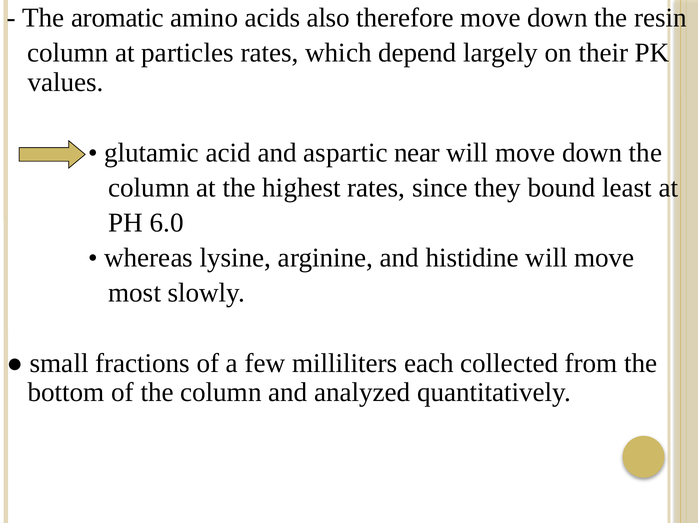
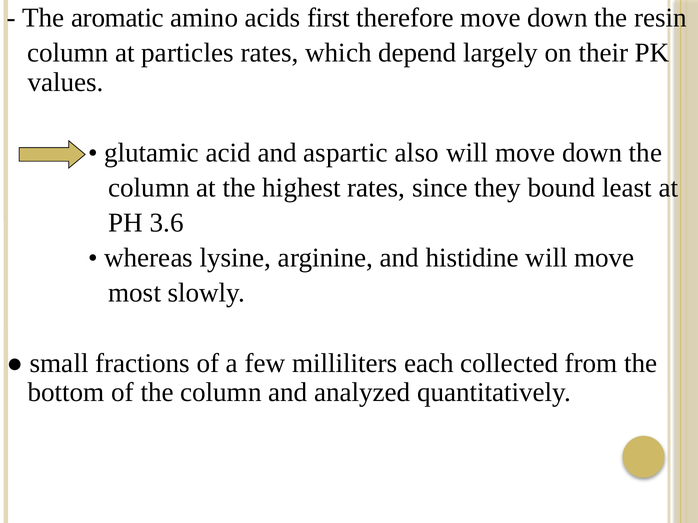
also: also -> first (328, 18)
near: near -> also (417, 153)
6.0: 6.0 -> 3.6 (167, 223)
